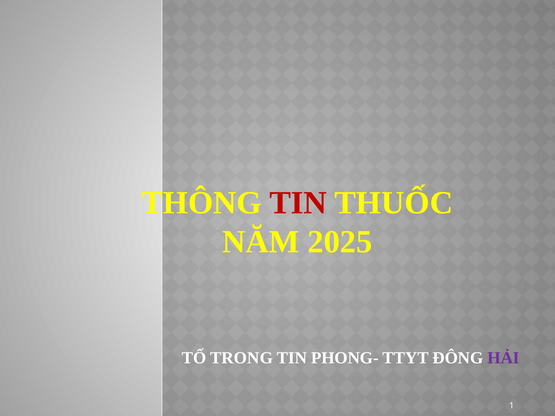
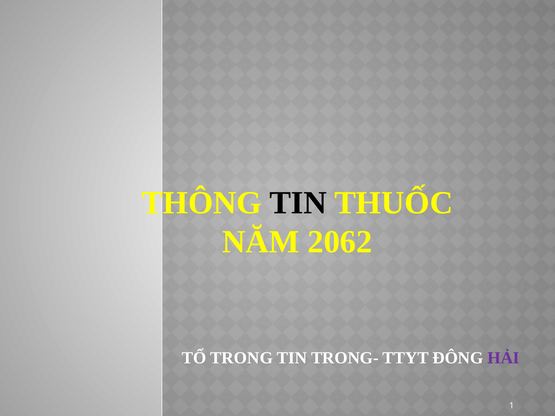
TIN colour: red -> black (298, 203)
2025: 2025 -> 2062 (340, 242)
PHONG-: PHONG- -> TRONG- (345, 358)
